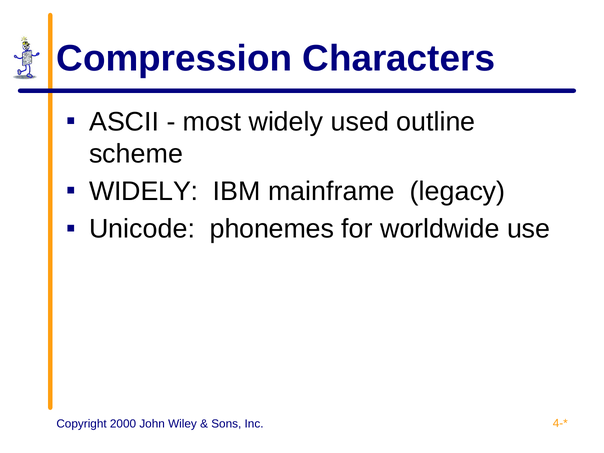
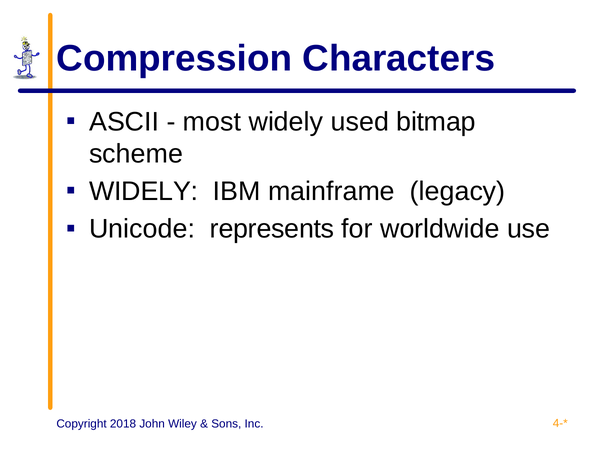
outline: outline -> bitmap (436, 122)
phonemes: phonemes -> represents (272, 229)
2000: 2000 -> 2018 (123, 424)
